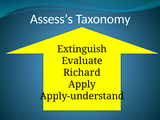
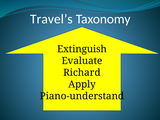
Assess’s: Assess’s -> Travel’s (51, 19)
Apply-understand: Apply-understand -> Piano-understand (82, 96)
